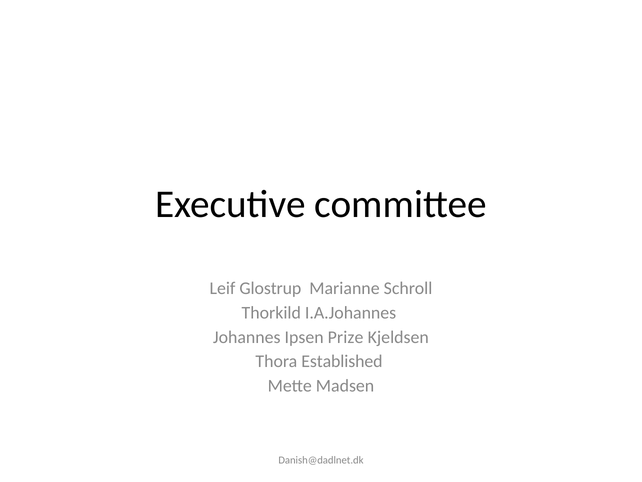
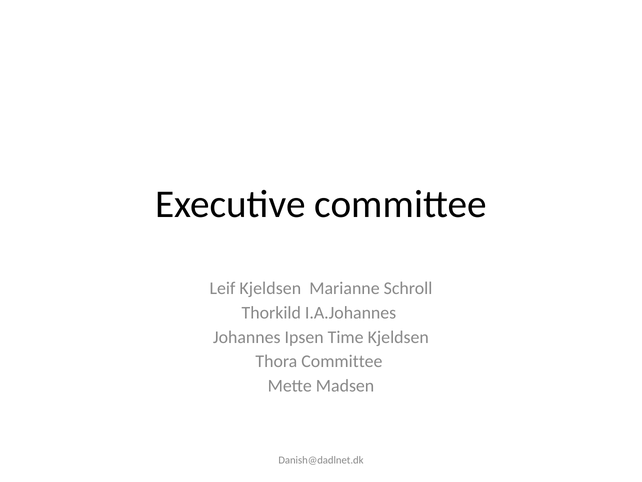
Leif Glostrup: Glostrup -> Kjeldsen (270, 288)
Prize: Prize -> Time (346, 337)
Thora Established: Established -> Committee (342, 361)
